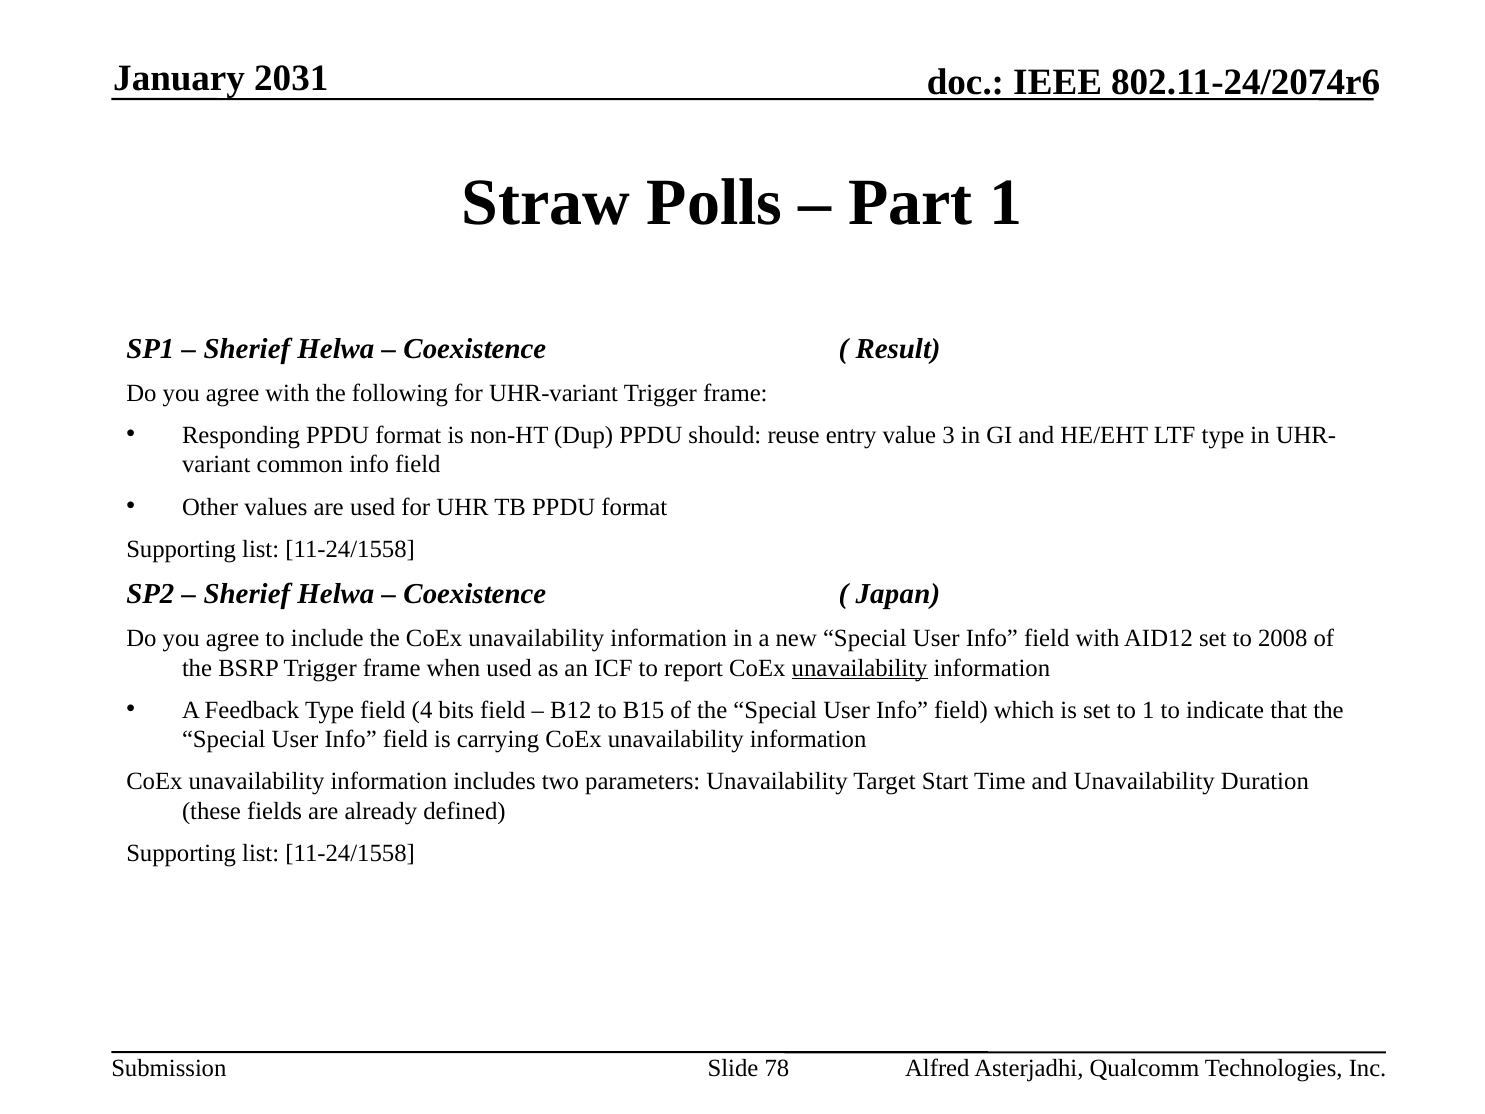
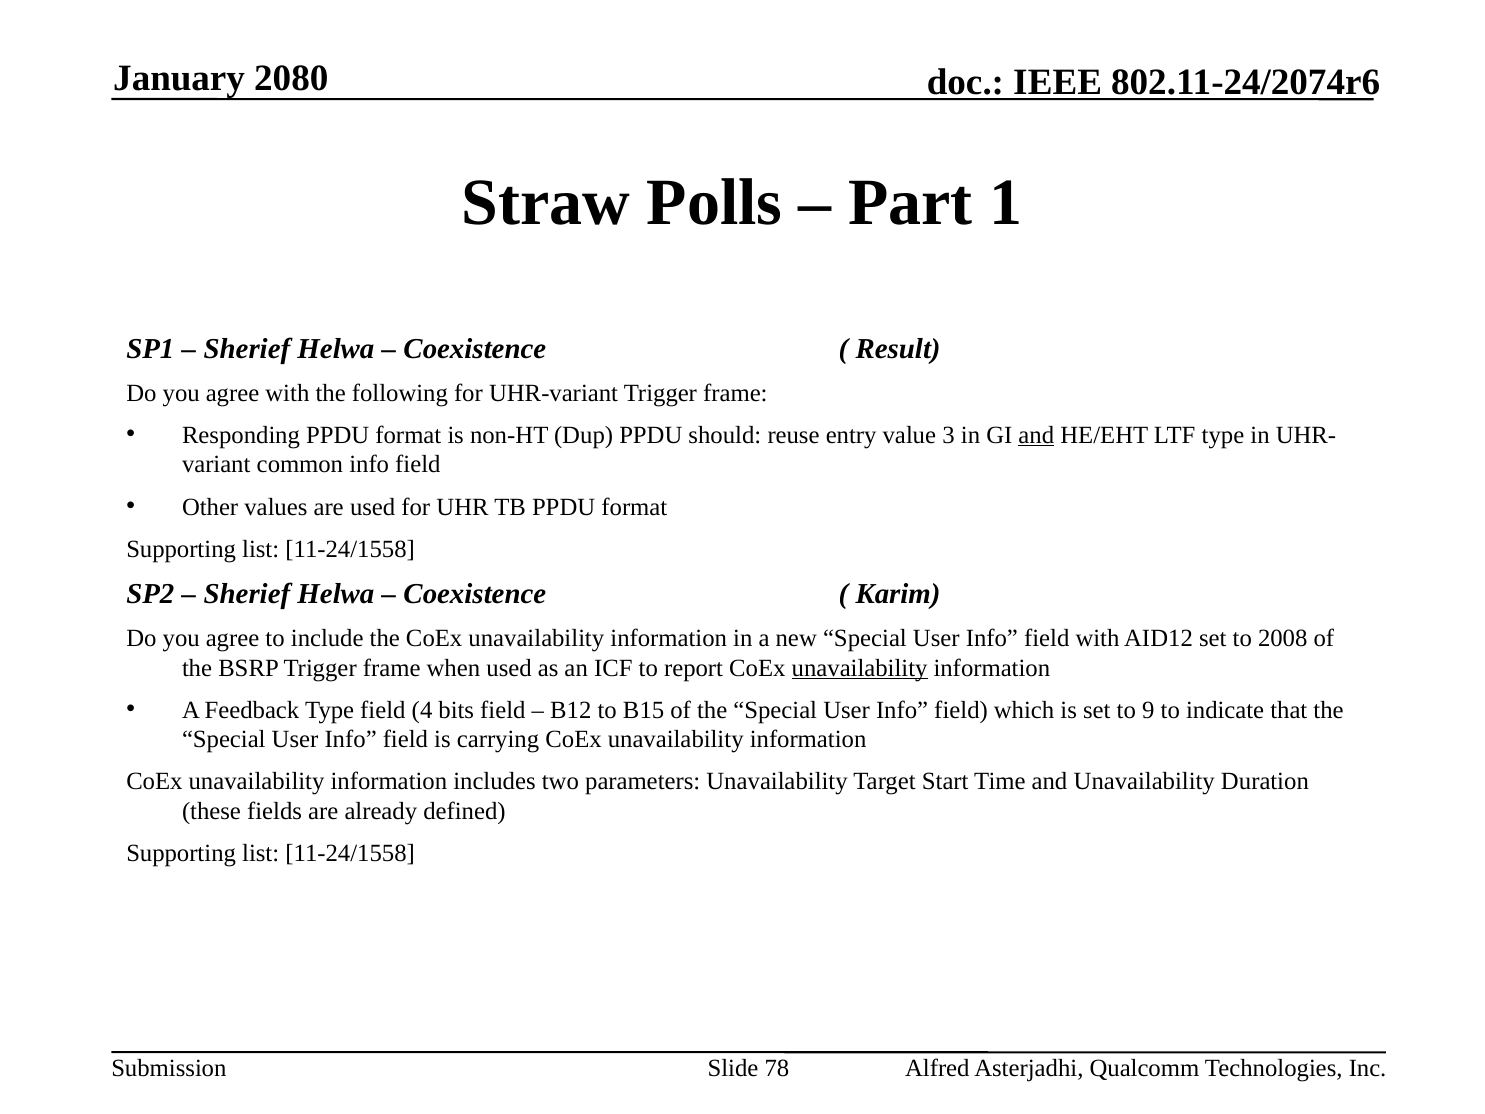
2031: 2031 -> 2080 (291, 79)
and underline: none -> present (1036, 435)
Japan: Japan -> Karim (898, 594)
to 1: 1 -> 9 (1148, 710)
